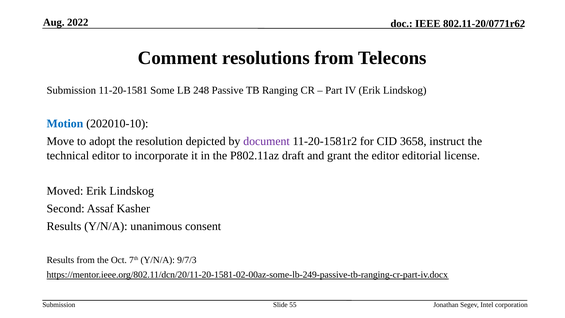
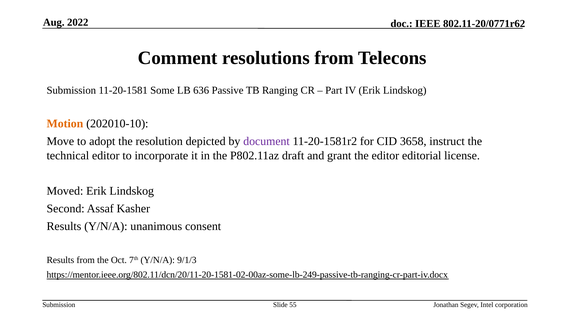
248: 248 -> 636 (201, 90)
Motion colour: blue -> orange (65, 124)
9/7/3: 9/7/3 -> 9/1/3 (187, 260)
